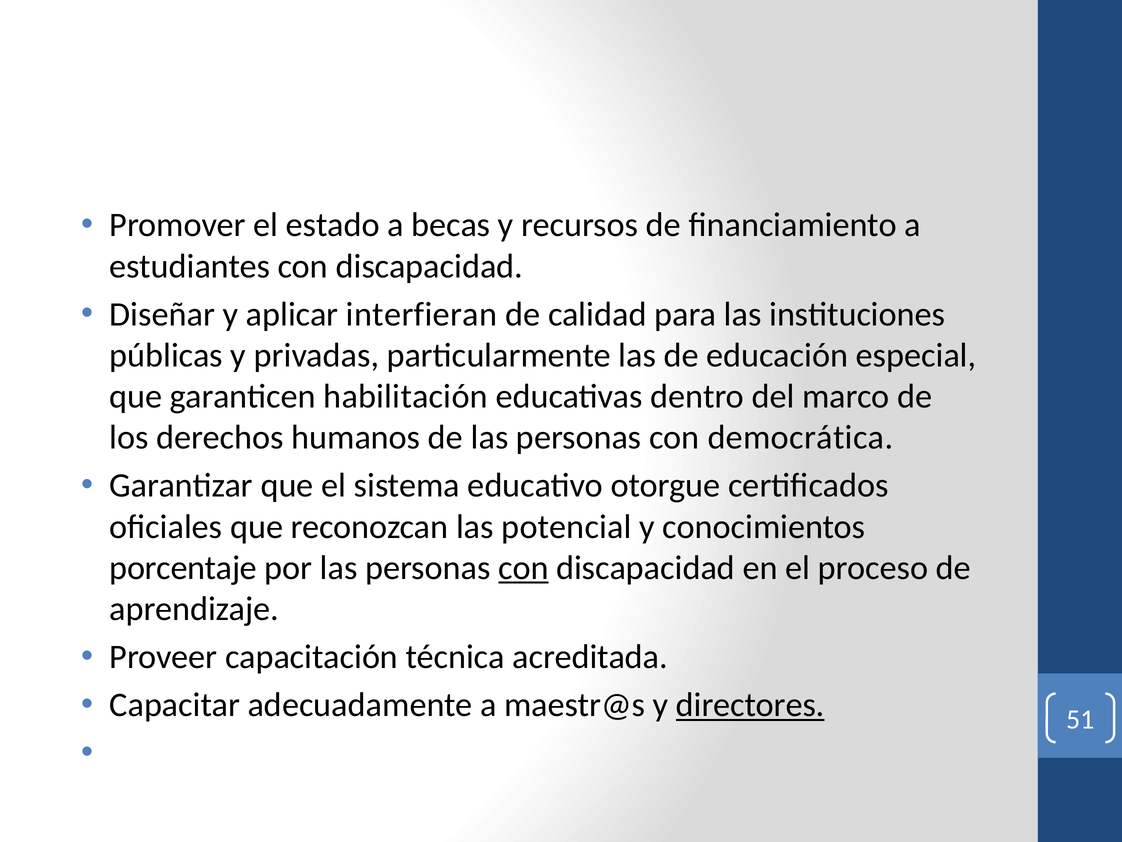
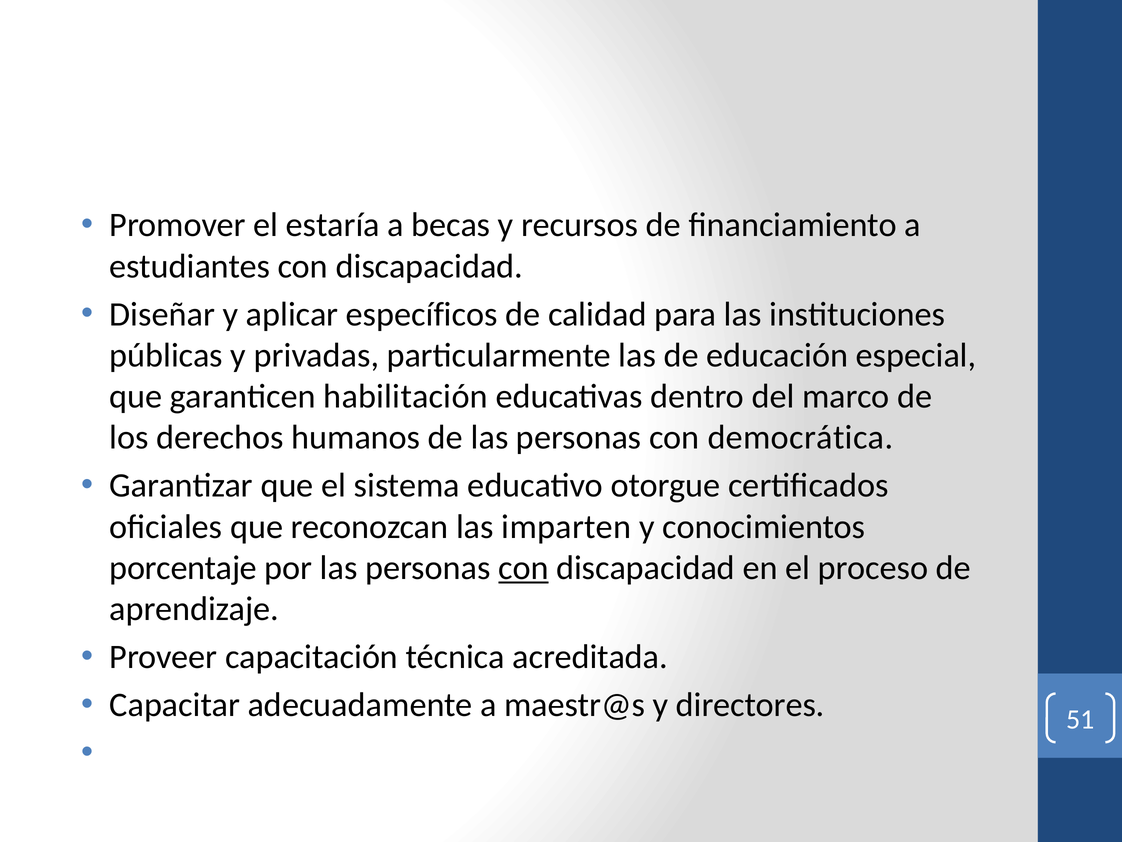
estado: estado -> estaría (333, 225)
interfieran: interfieran -> específicos (422, 314)
potencial: potencial -> imparten (566, 526)
directores underline: present -> none (750, 705)
